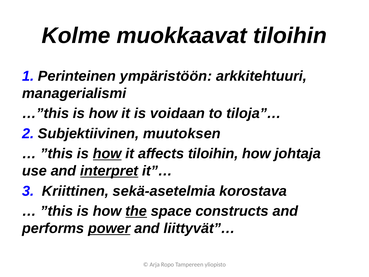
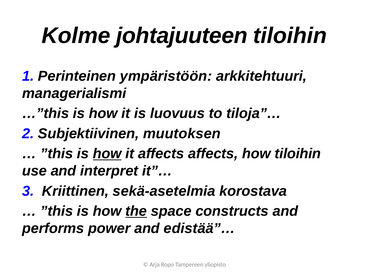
muokkaavat: muokkaavat -> johtajuuteen (182, 36)
voidaan: voidaan -> luovuus (178, 113)
affects tiloihin: tiloihin -> affects (213, 154)
how johtaja: johtaja -> tiloihin (298, 154)
interpret underline: present -> none (109, 171)
power underline: present -> none (109, 228)
liittyvät”…: liittyvät”… -> edistää”… (199, 228)
